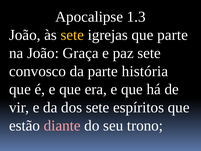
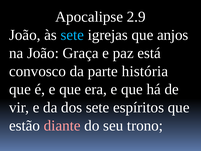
1.3: 1.3 -> 2.9 (136, 17)
sete colour: yellow -> light blue (72, 35)
que parte: parte -> anjos (173, 35)
paz sete: sete -> está (149, 53)
